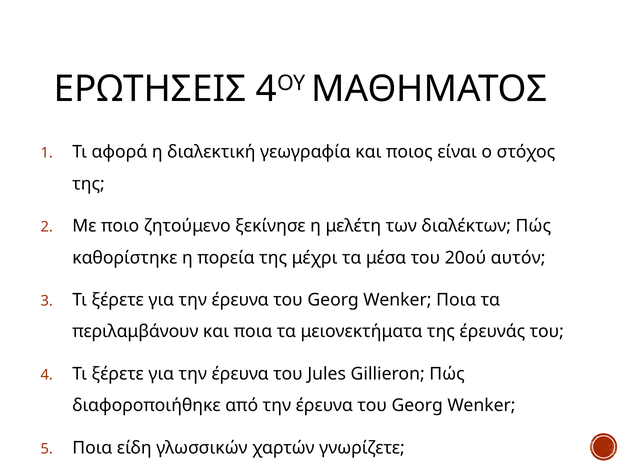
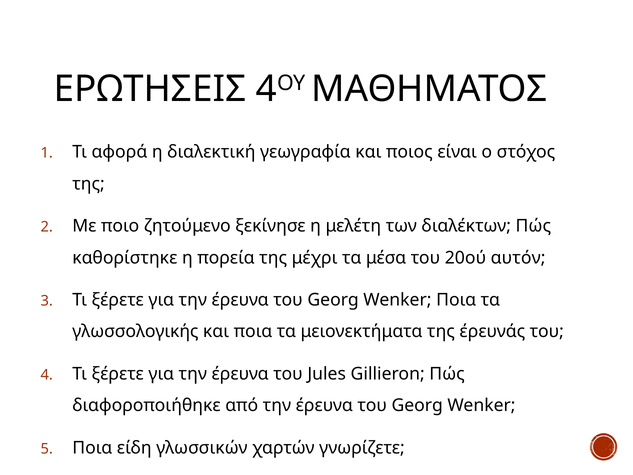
περιλαμβάνουν: περιλαμβάνουν -> γλωσσολογικής (135, 331)
